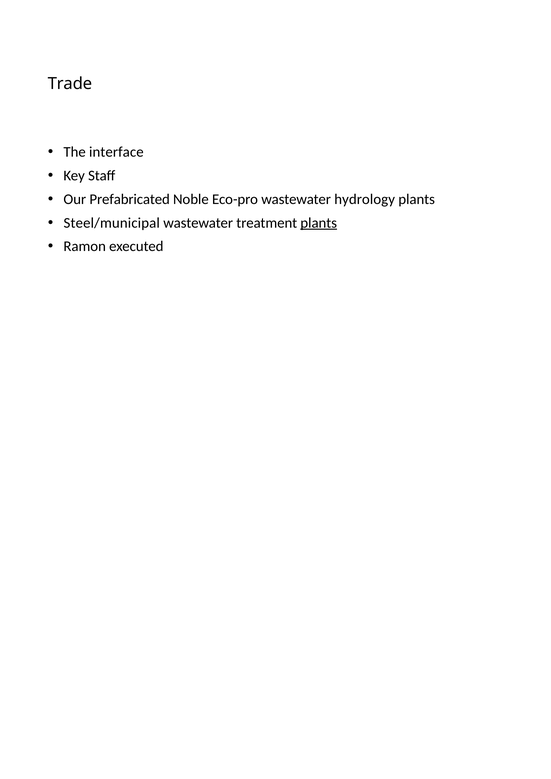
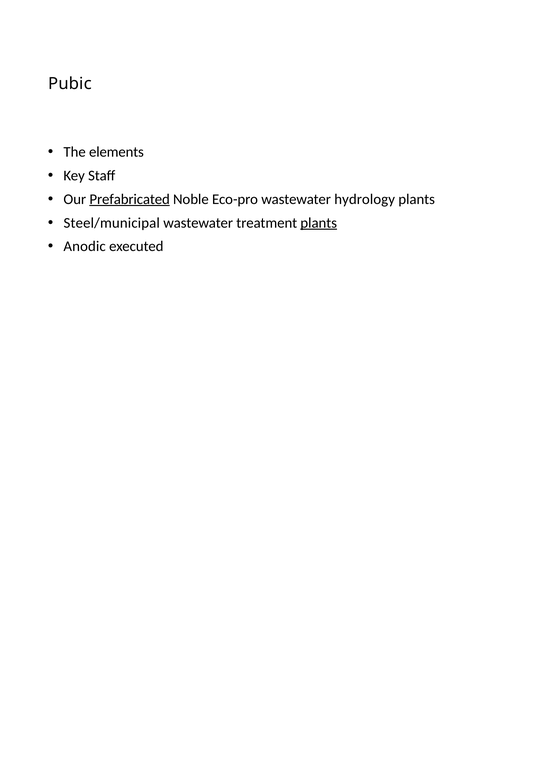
Trade: Trade -> Pubic (70, 84)
interface: interface -> elements (116, 152)
Prefabricated underline: none -> present (130, 199)
Ramon: Ramon -> Anodic (85, 246)
